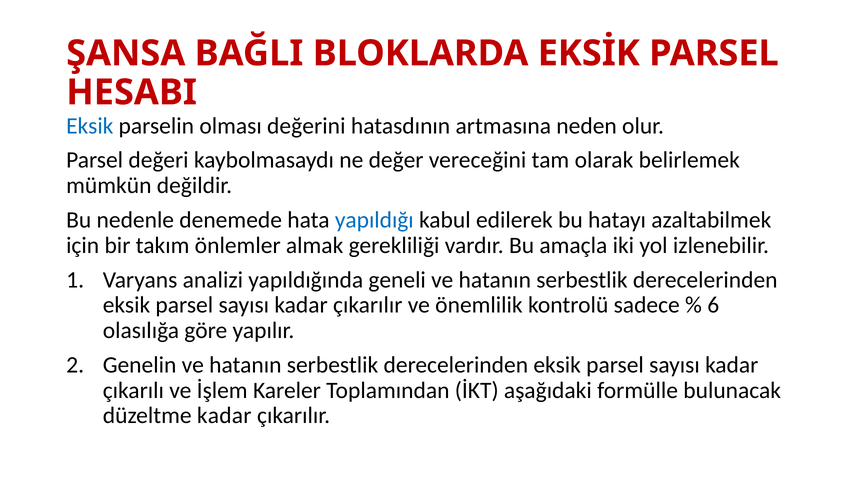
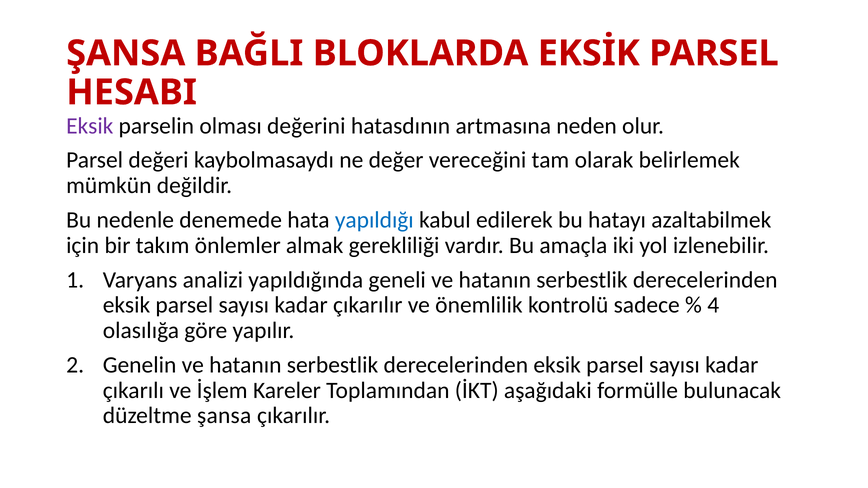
Eksik colour: blue -> purple (90, 126)
6: 6 -> 4 (713, 305)
düzeltme kadar: kadar -> şansa (224, 416)
